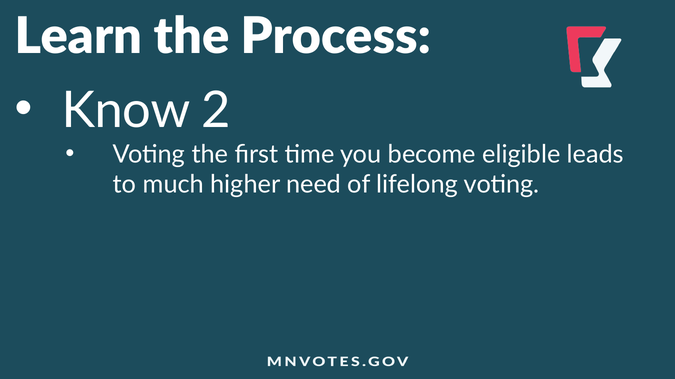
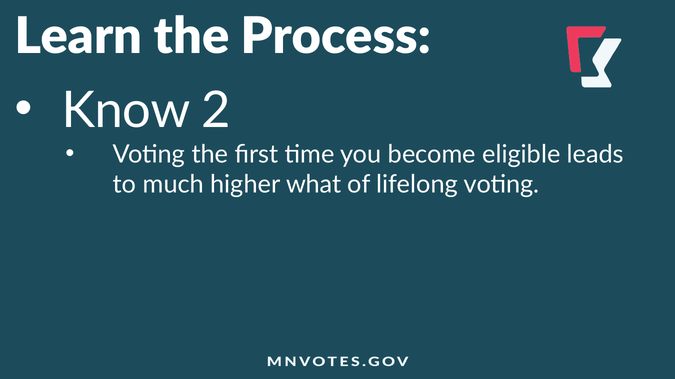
need: need -> what (314, 185)
